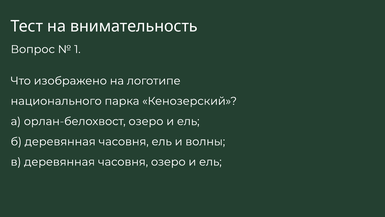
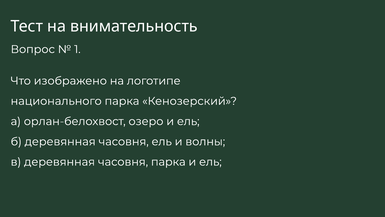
часовня озеро: озеро -> парка (168, 162)
